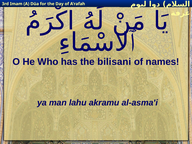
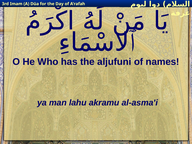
bilisani: bilisani -> aljufuni (114, 62)
